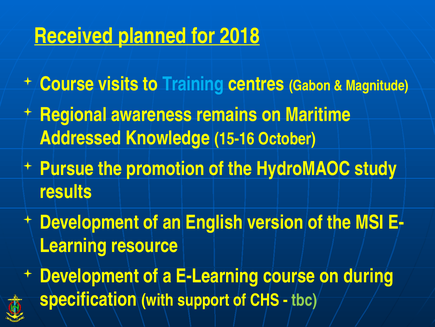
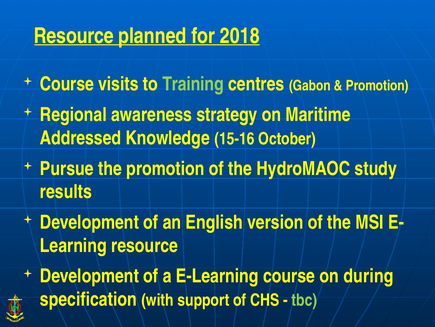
Received: Received -> Resource (74, 36)
Training colour: light blue -> light green (193, 84)
Magnitude: Magnitude -> Promotion (377, 86)
remains: remains -> strategy (227, 115)
